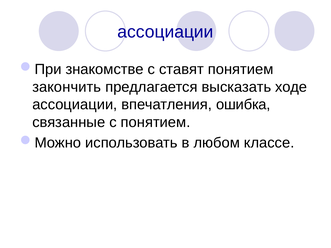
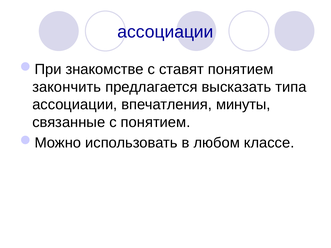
ходе: ходе -> типа (291, 87)
ошибка: ошибка -> минуты (243, 105)
